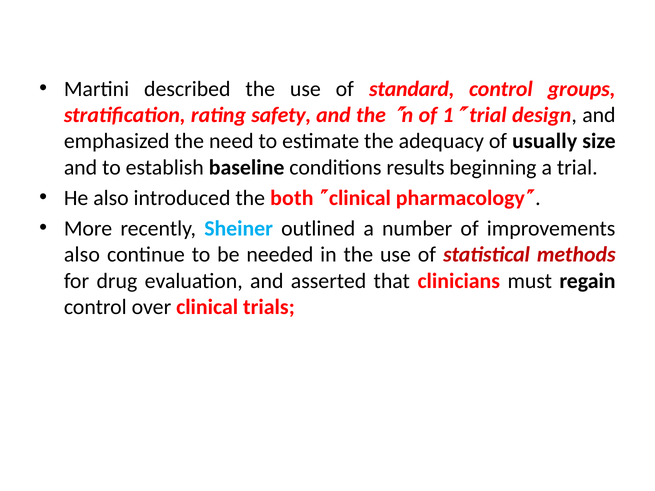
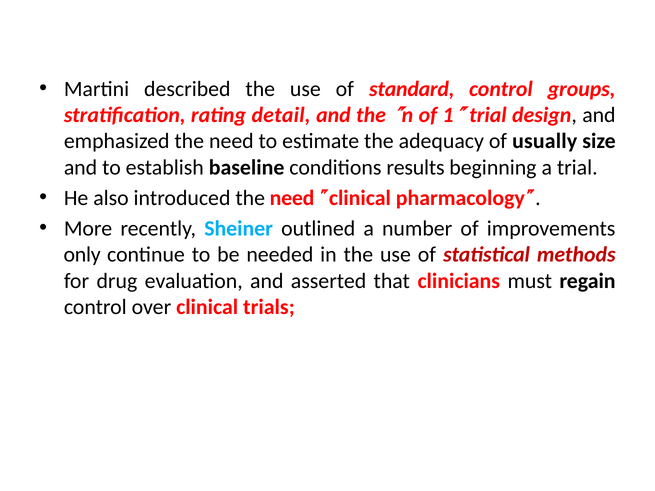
safety: safety -> detail (281, 115)
introduced the both: both -> need (292, 198)
also: also -> only (82, 255)
